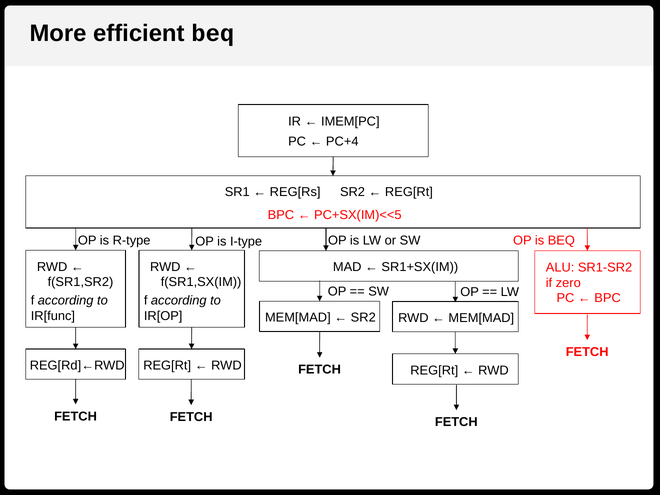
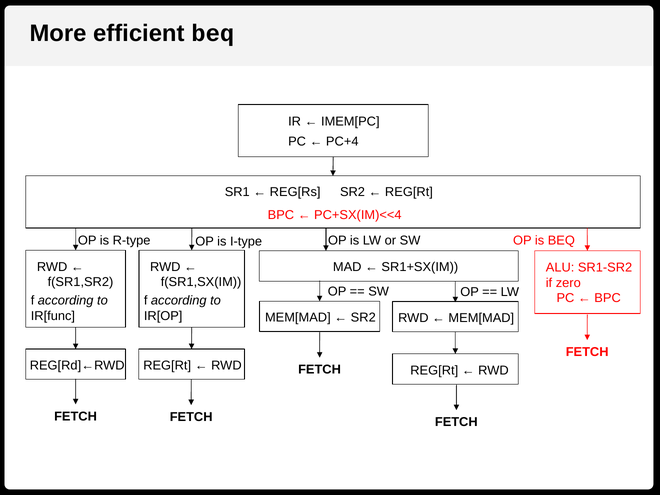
PC+SX(IM)<<5: PC+SX(IM)<<5 -> PC+SX(IM)<<4 (358, 215)
